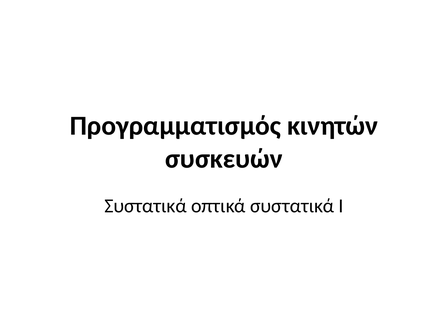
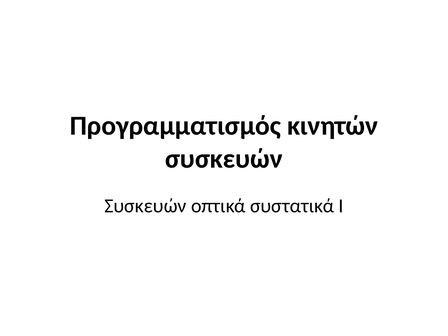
Συστατικά: Συστατικά -> Συσκευών (145, 206)
